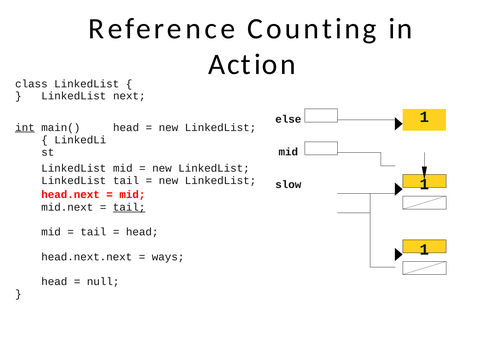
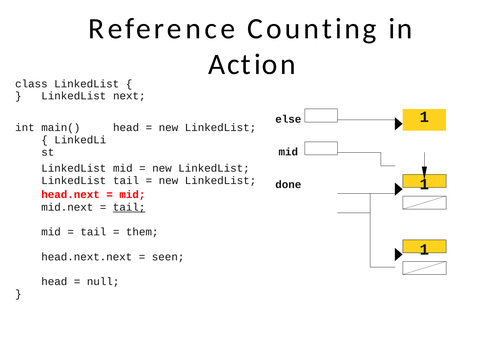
int underline: present -> none (25, 127)
slow: slow -> done (288, 184)
head: head -> them (142, 232)
ways: ways -> seen (168, 257)
